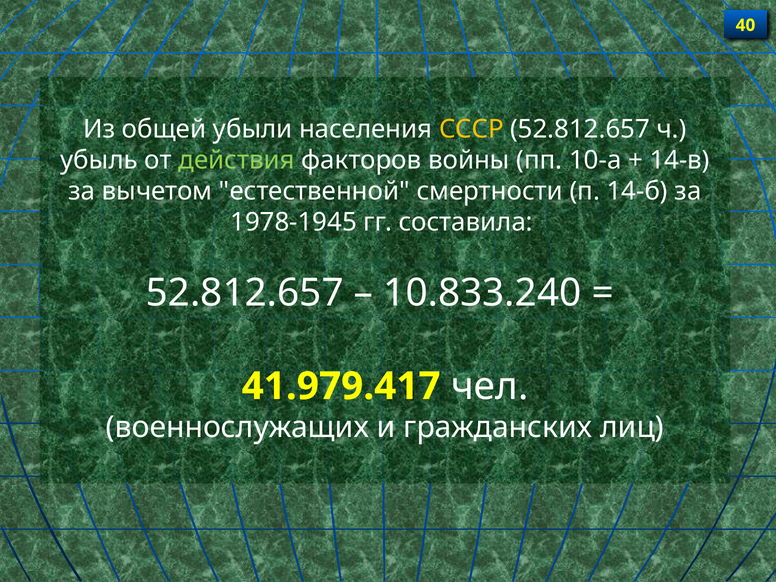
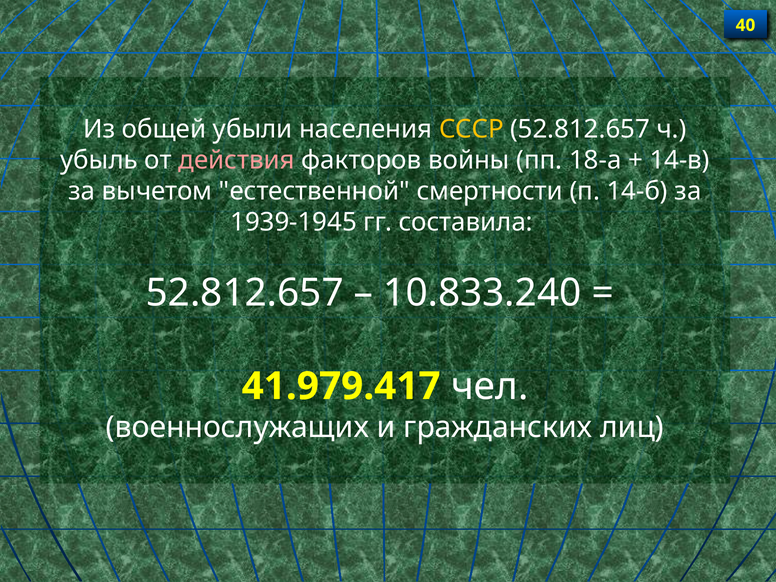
действия colour: light green -> pink (237, 160)
10-а: 10-а -> 18-а (595, 160)
1978-1945: 1978-1945 -> 1939-1945 (294, 222)
